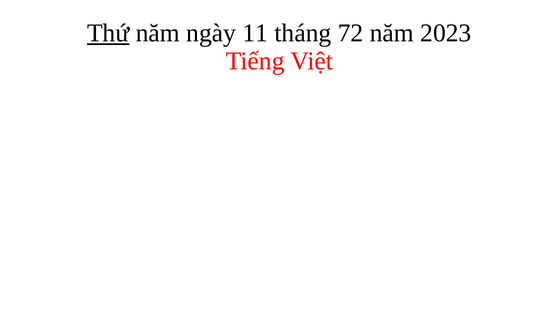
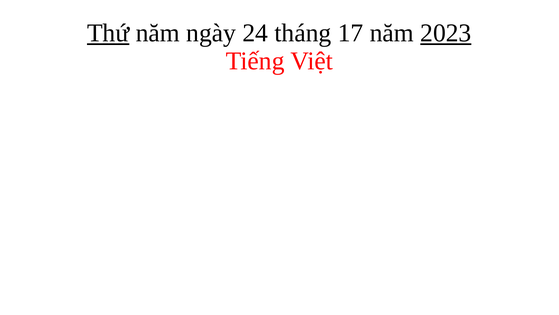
11: 11 -> 24 (255, 33)
72: 72 -> 17 (350, 33)
2023 underline: none -> present (446, 33)
